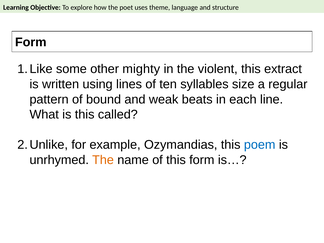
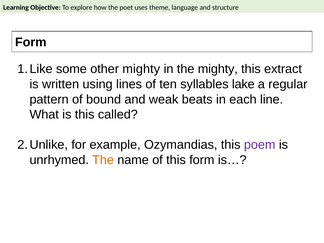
the violent: violent -> mighty (218, 69)
size: size -> lake (243, 84)
poem colour: blue -> purple (260, 145)
